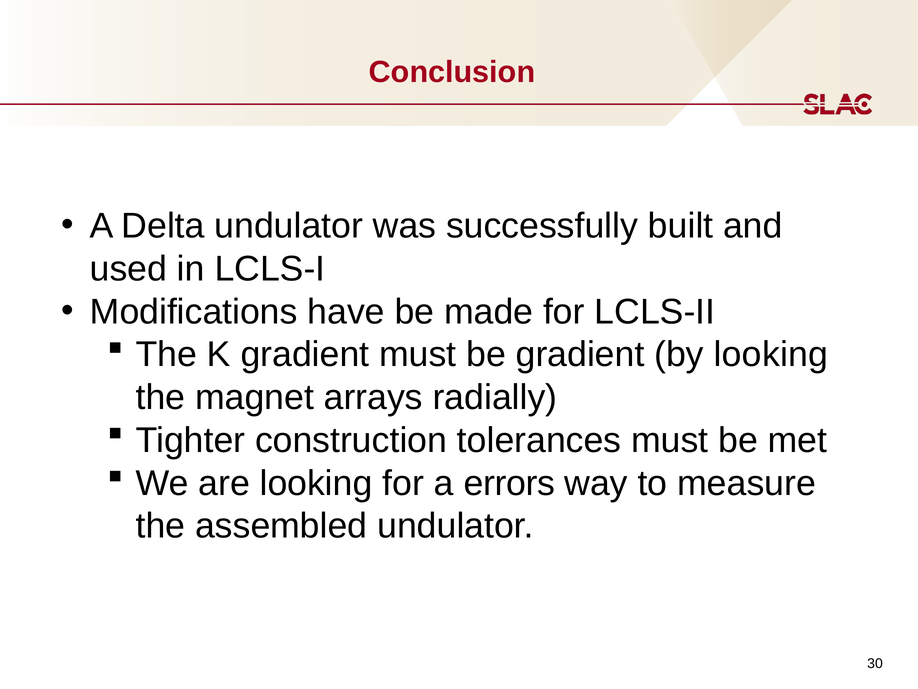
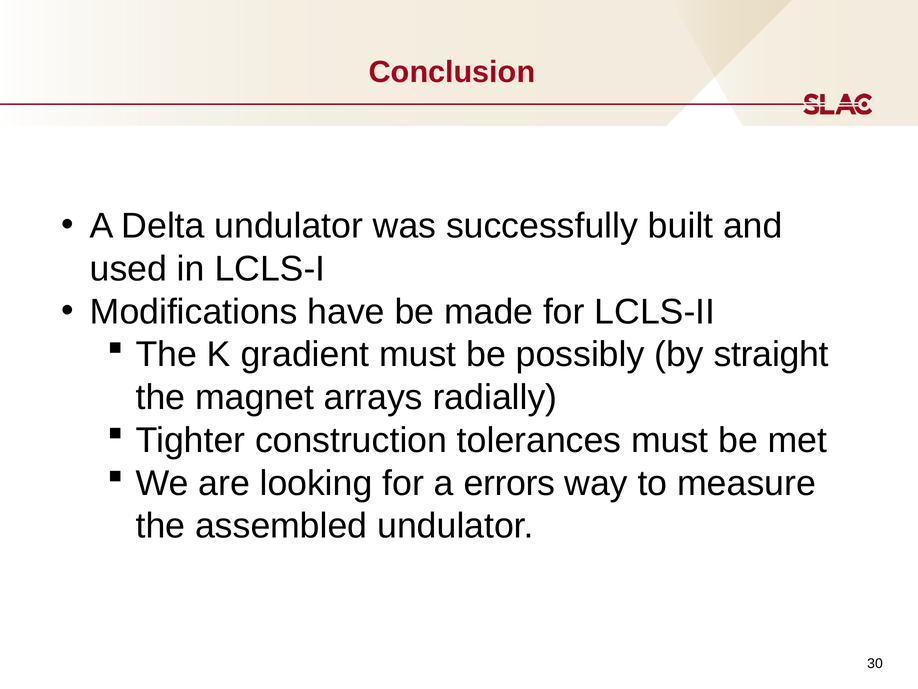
be gradient: gradient -> possibly (580, 354)
by looking: looking -> straight (771, 354)
